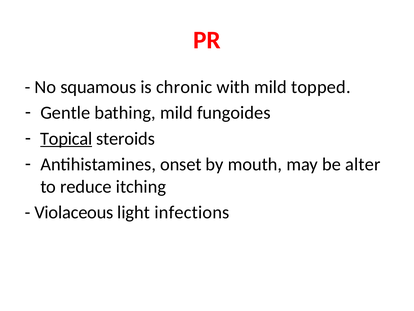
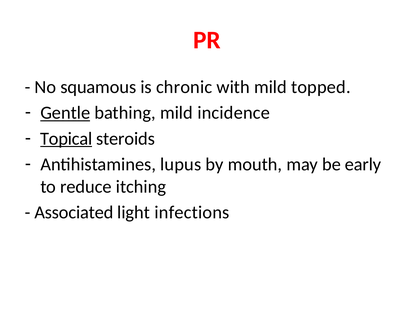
Gentle underline: none -> present (65, 113)
fungoides: fungoides -> incidence (234, 113)
onset: onset -> lupus (181, 164)
alter: alter -> early (363, 164)
Violaceous: Violaceous -> Associated (74, 212)
